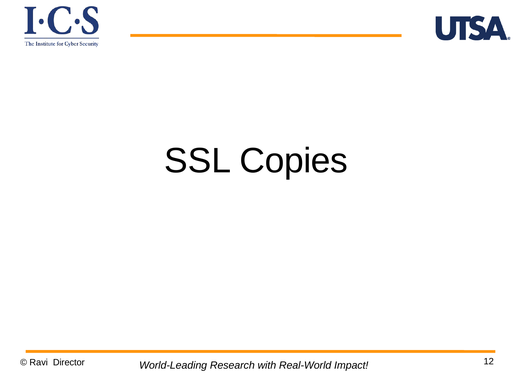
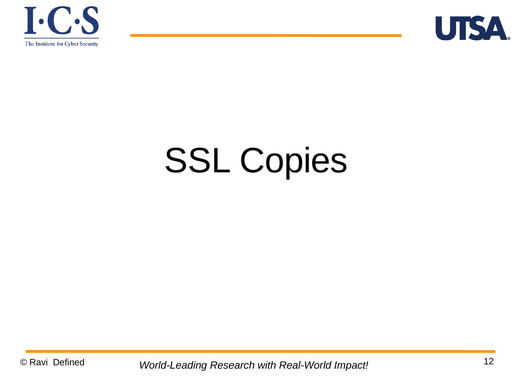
Director: Director -> Defined (69, 362)
